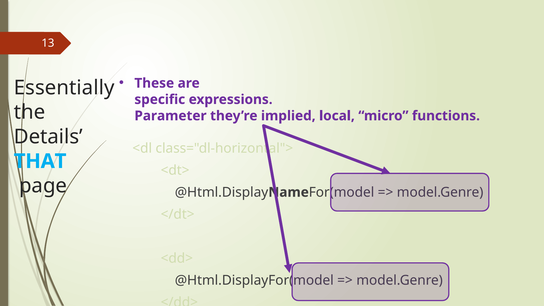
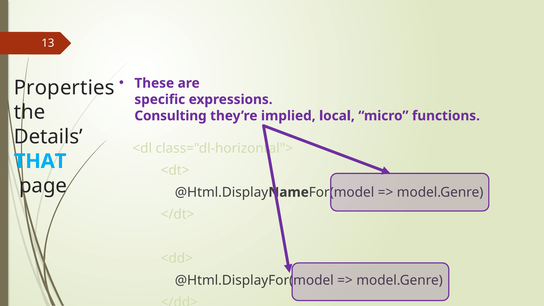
Essentially: Essentially -> Properties (64, 88)
Parameter: Parameter -> Consulting (171, 116)
